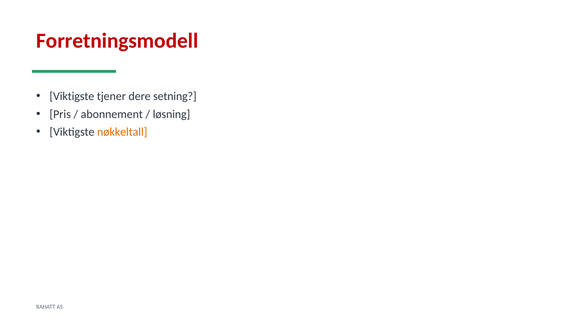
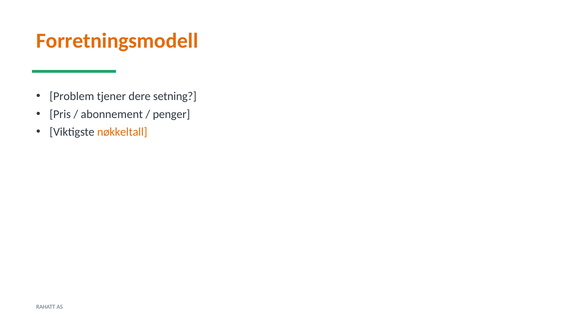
Forretningsmodell colour: red -> orange (117, 41)
Viktigste: Viktigste -> Problem (72, 96)
løsning: løsning -> penger (171, 114)
